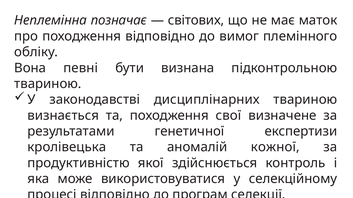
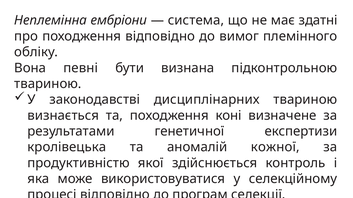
позначає: позначає -> ембріони (119, 20)
світових: світових -> система (196, 20)
маток: маток -> здатні (318, 20)
свої: свої -> коні (229, 116)
